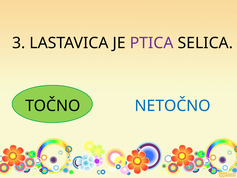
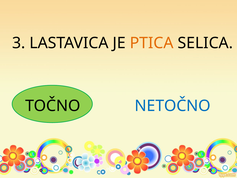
PTICA colour: purple -> orange (152, 43)
